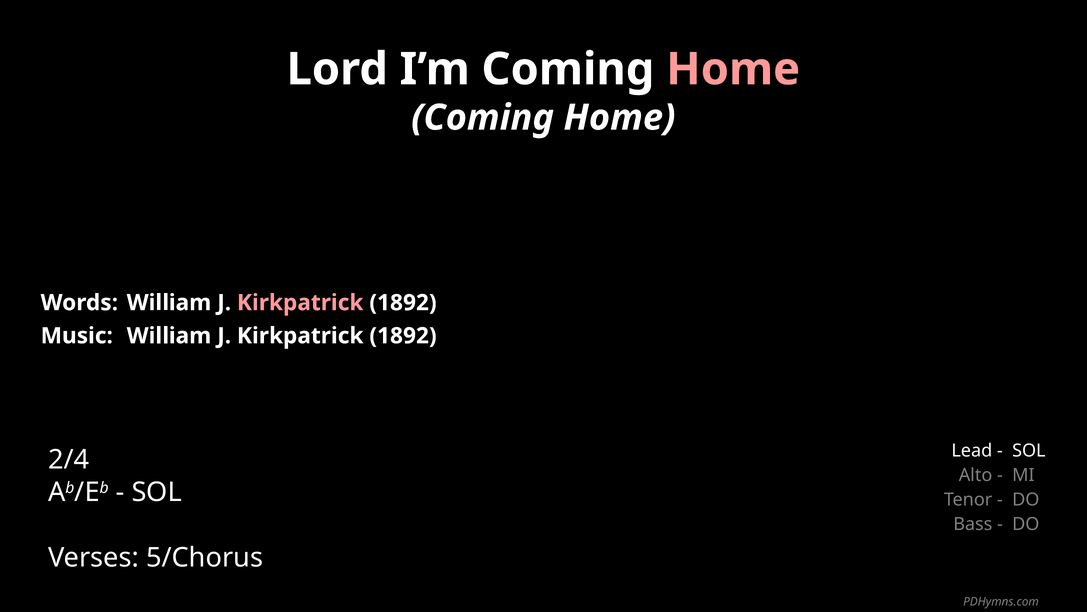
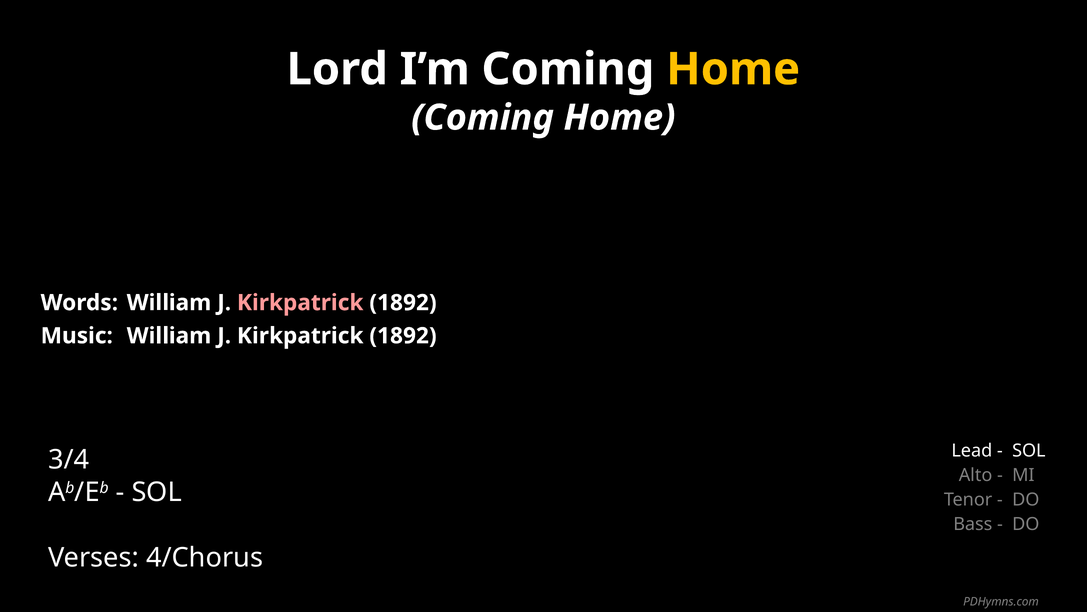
Home colour: pink -> yellow (733, 69)
2/4: 2/4 -> 3/4 (69, 459)
5/Chorus: 5/Chorus -> 4/Chorus (205, 557)
